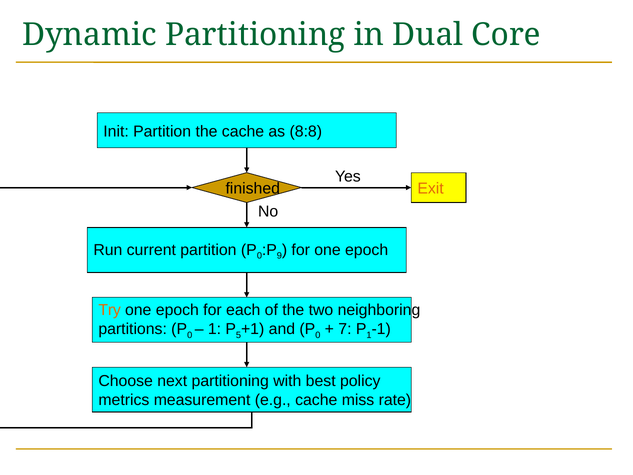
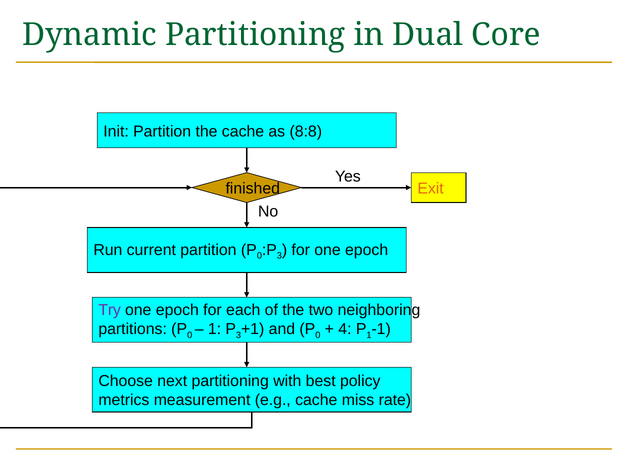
9: 9 -> 3 (279, 256)
Try colour: orange -> purple (110, 310)
5: 5 -> 3 (239, 335)
7: 7 -> 4 (345, 329)
